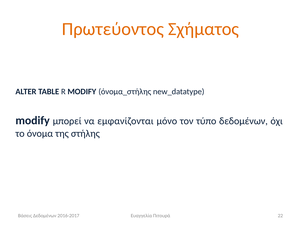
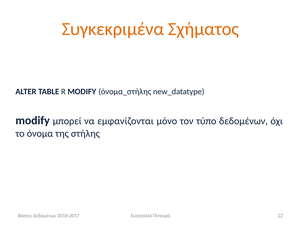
Πρωτεύοντος: Πρωτεύοντος -> Συγκεκριμένα (113, 29)
